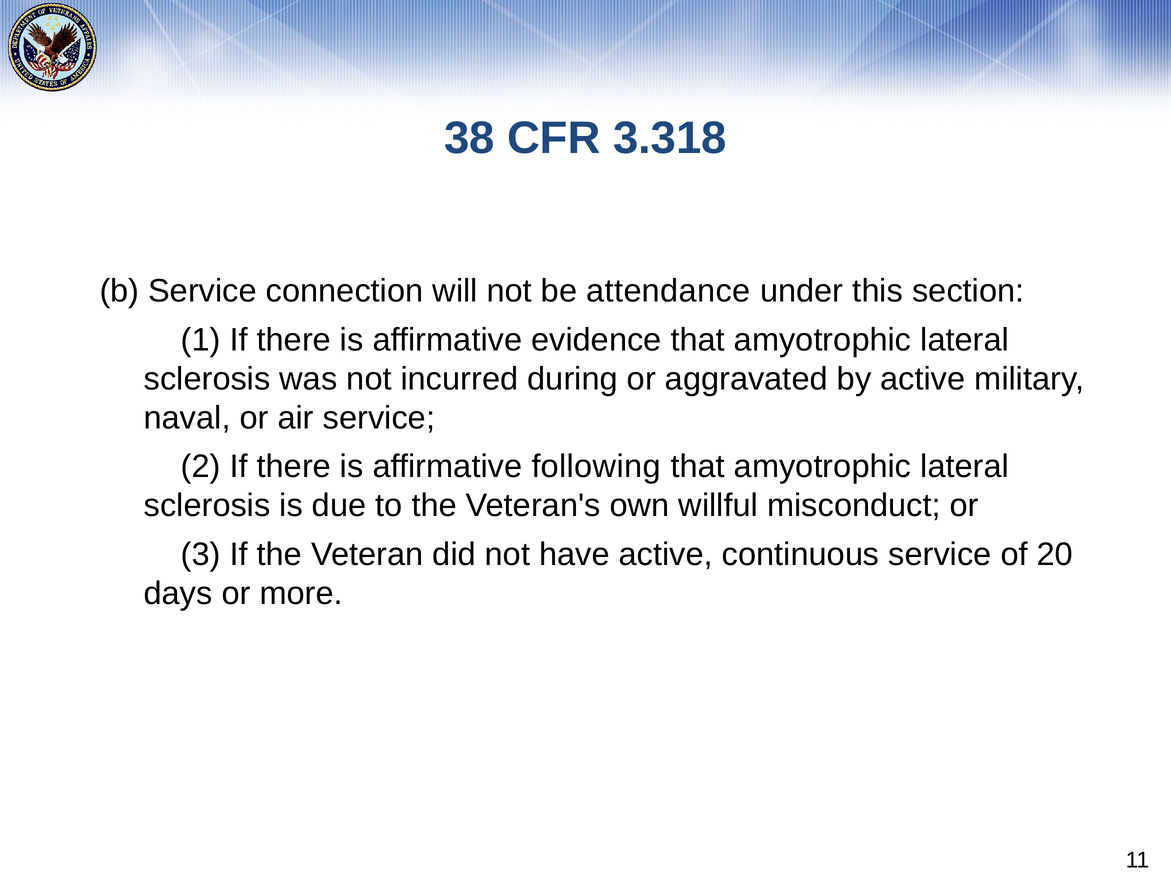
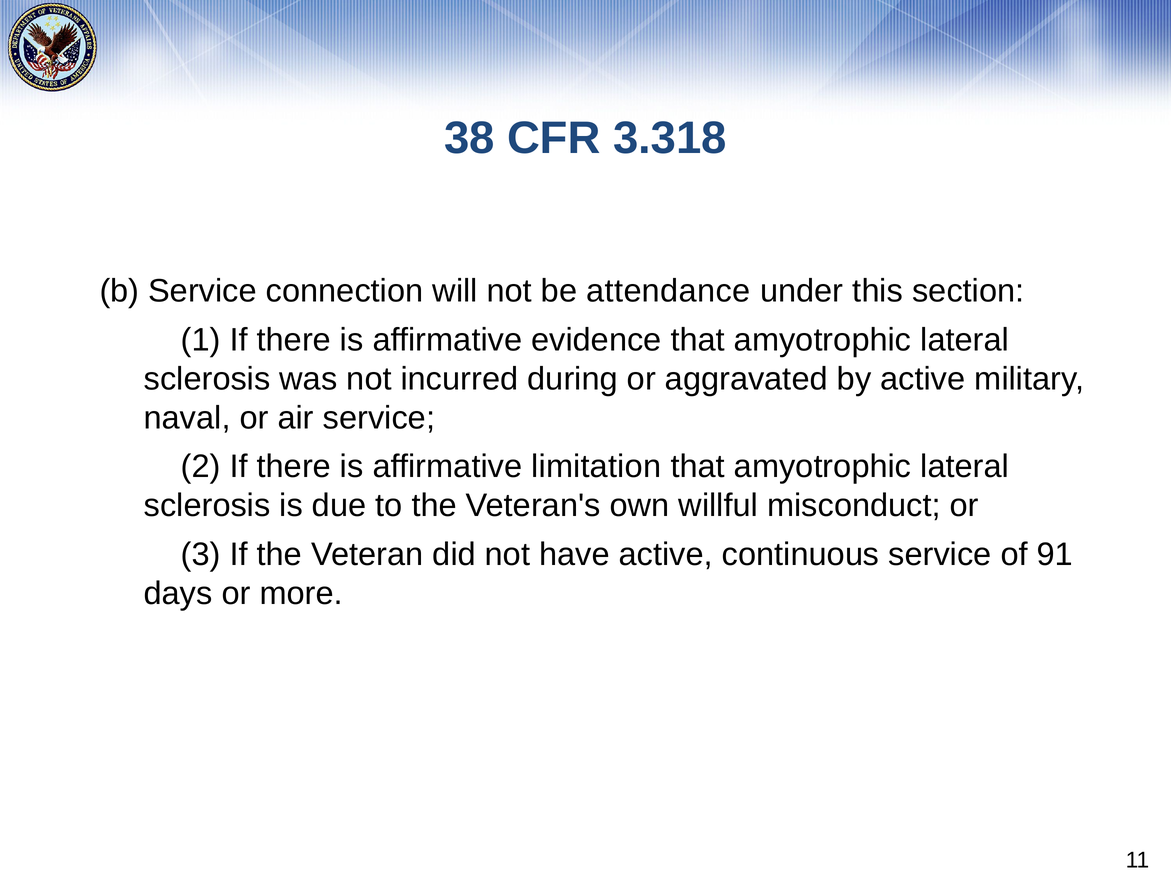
following: following -> limitation (596, 467)
20: 20 -> 91 (1055, 555)
